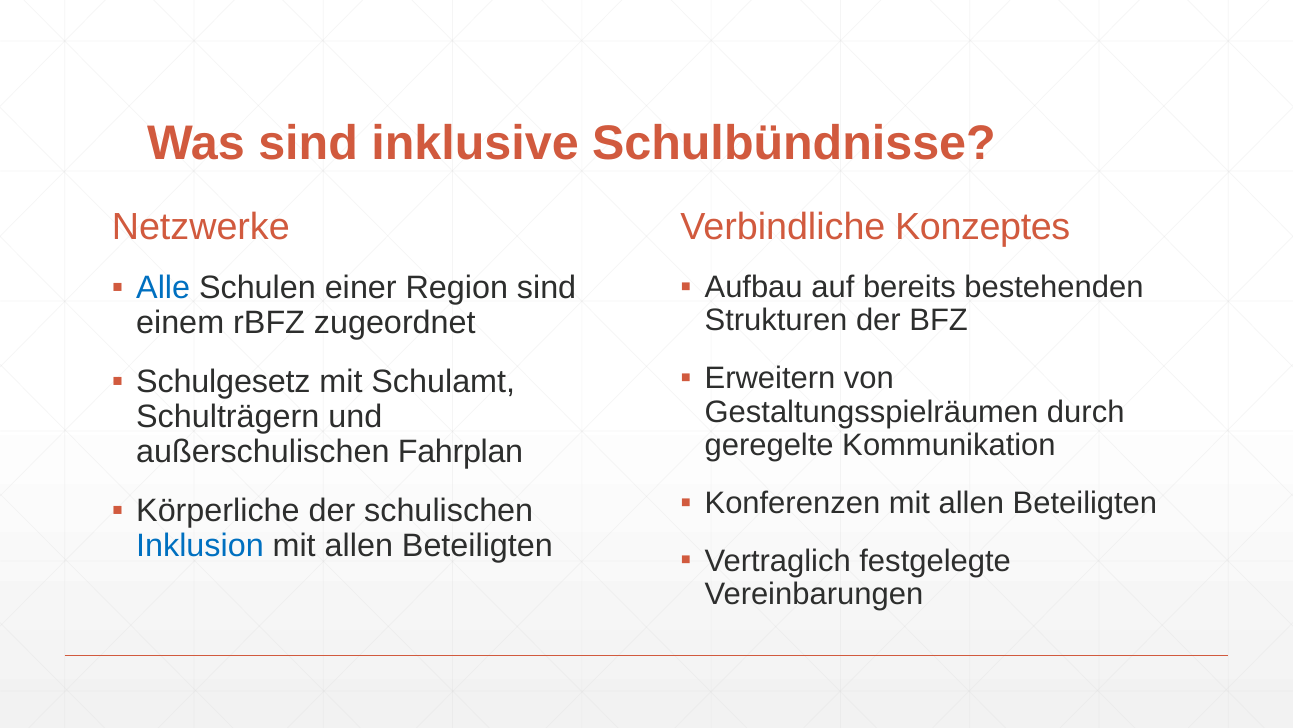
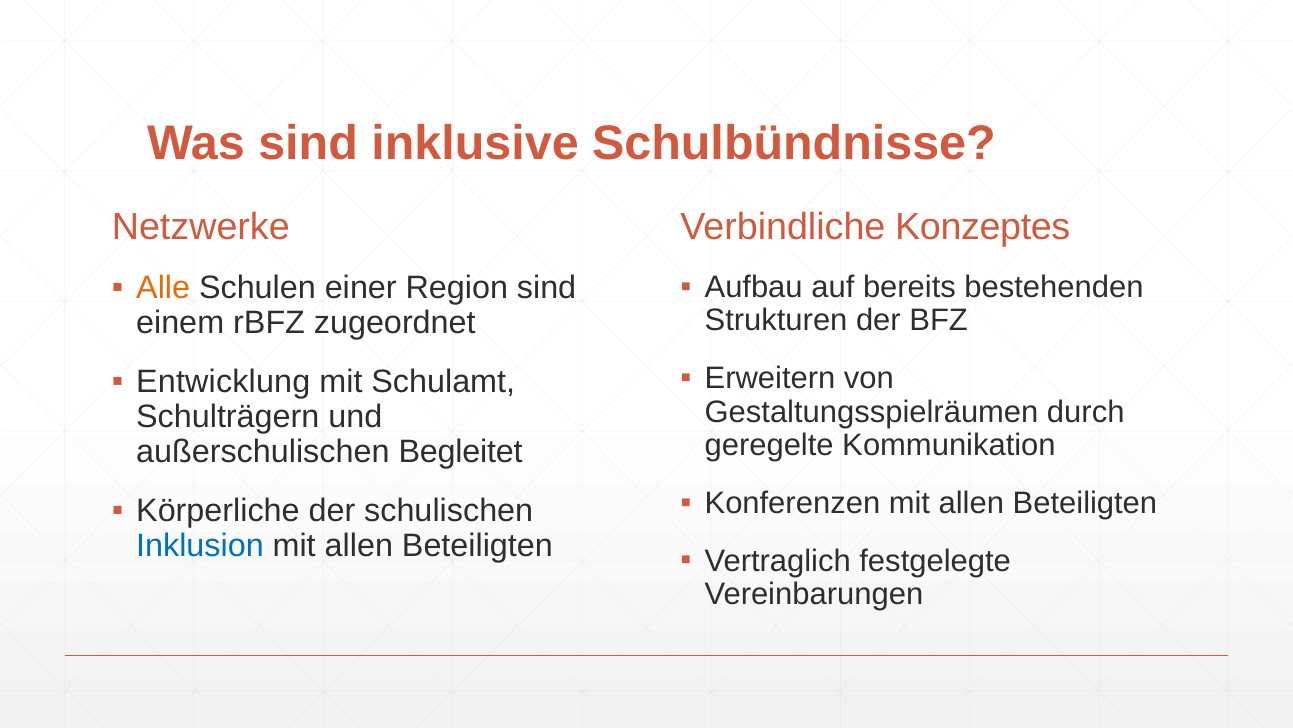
Alle colour: blue -> orange (163, 288)
Schulgesetz: Schulgesetz -> Entwicklung (223, 382)
Fahrplan: Fahrplan -> Begleitet (461, 451)
